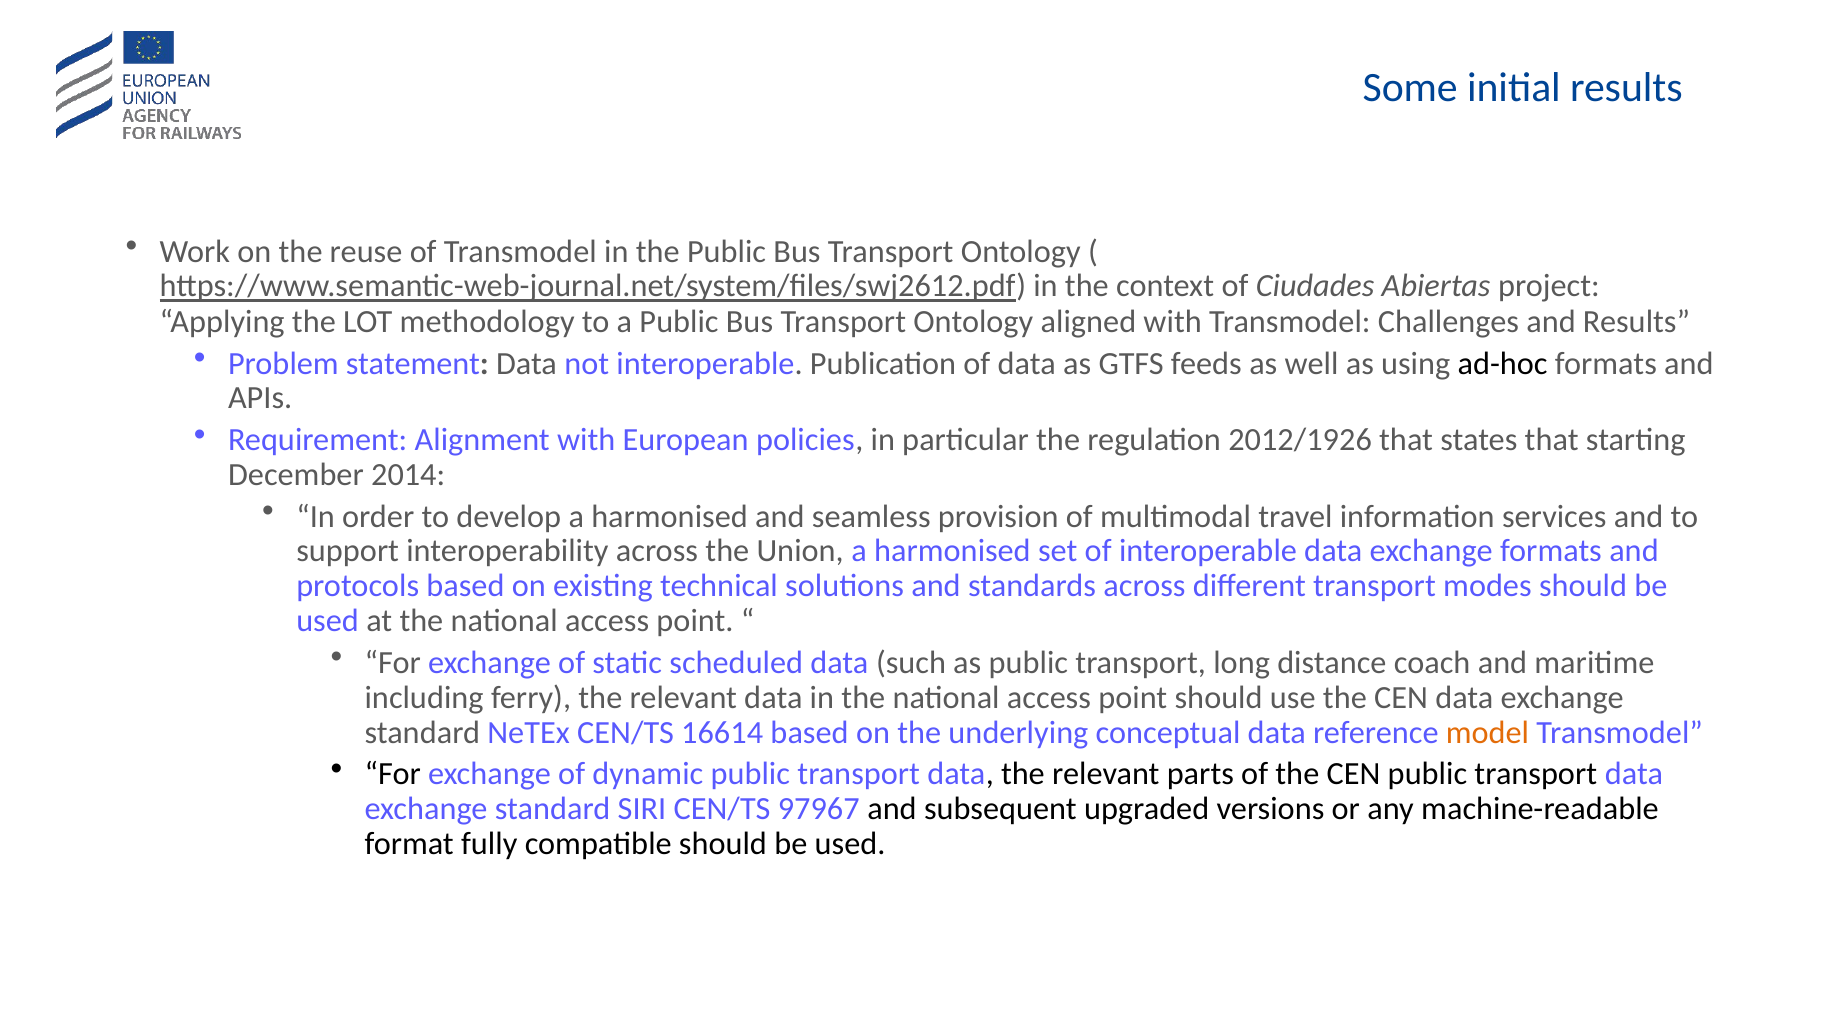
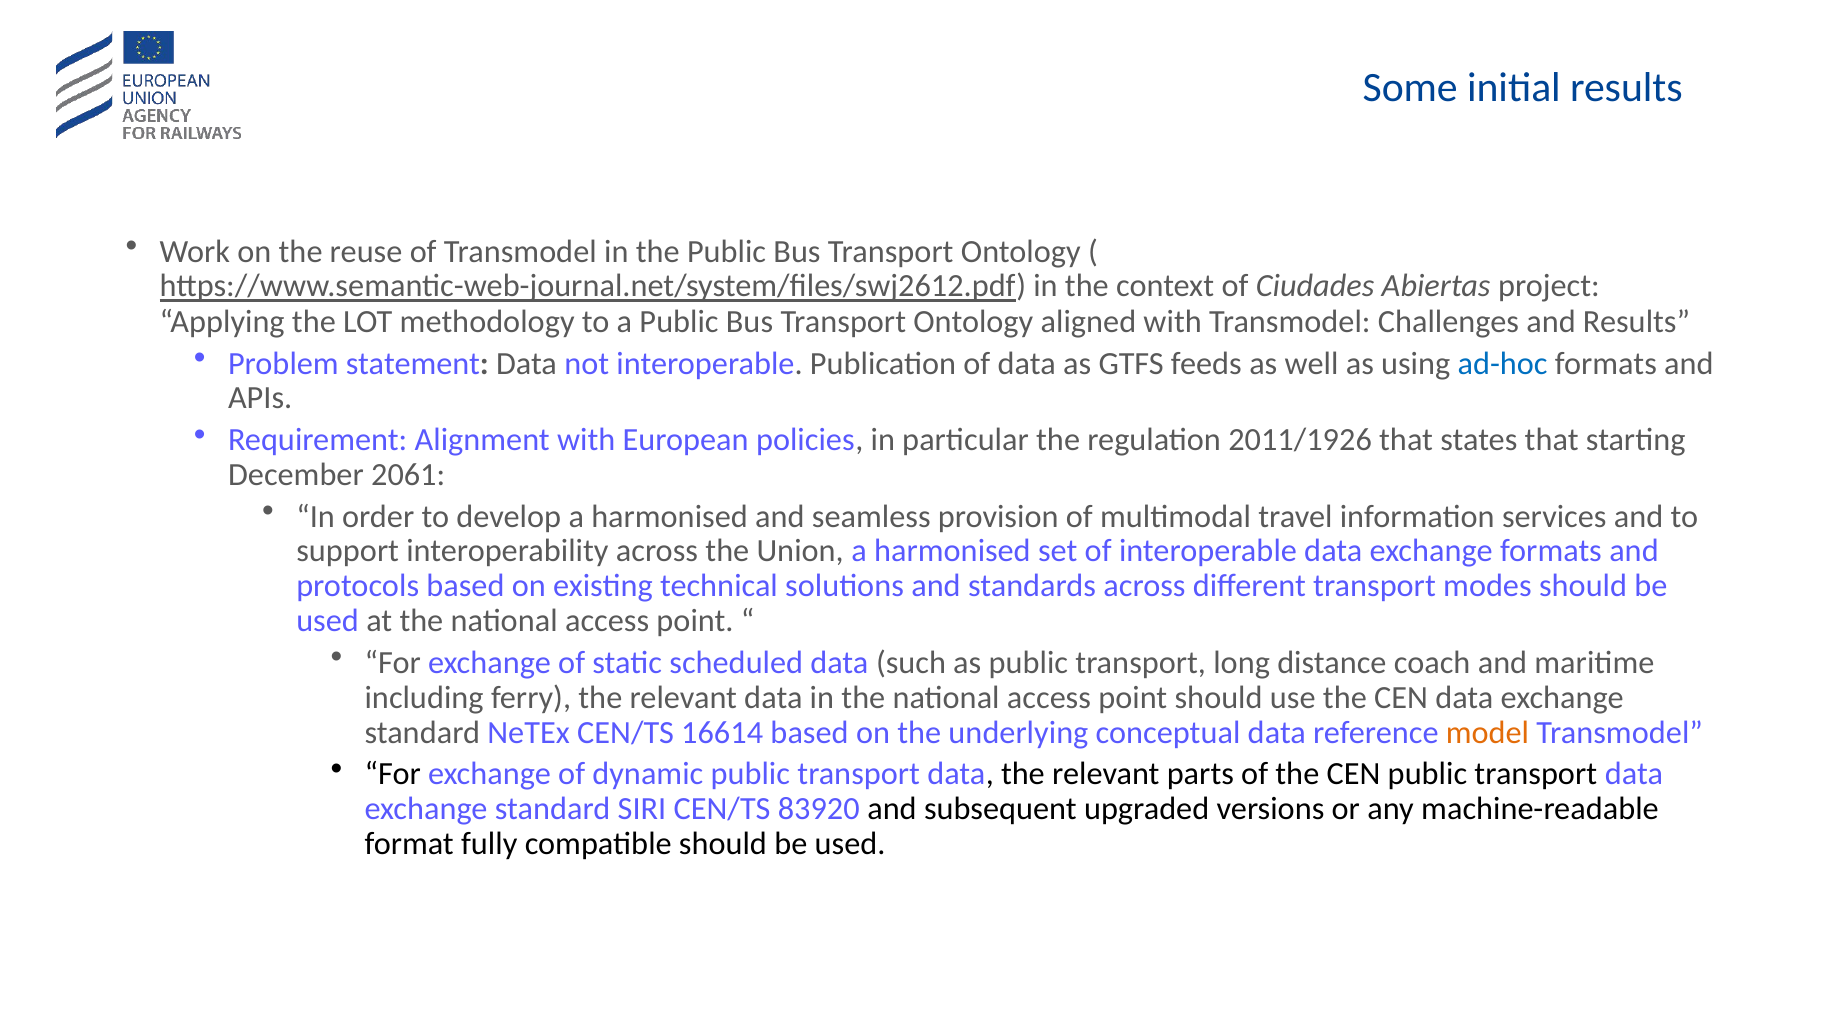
ad-hoc colour: black -> blue (1503, 363)
2012/1926: 2012/1926 -> 2011/1926 (1300, 440)
2014: 2014 -> 2061 (408, 475)
97967: 97967 -> 83920 (819, 809)
